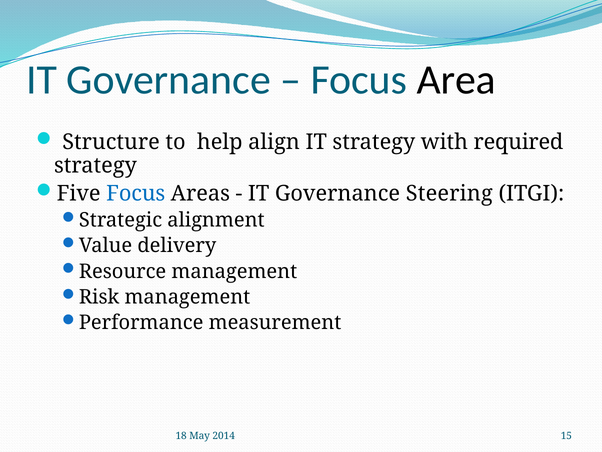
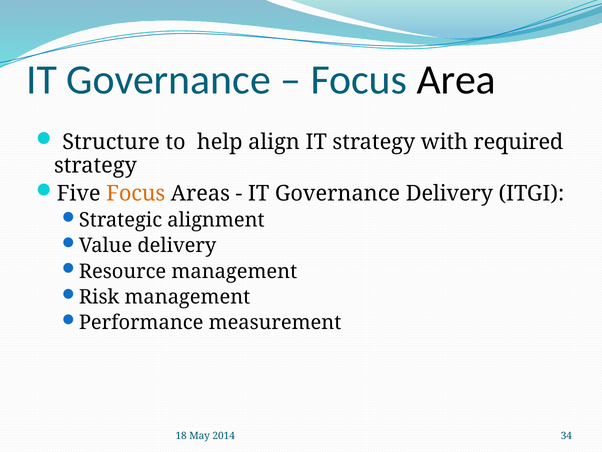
Focus colour: blue -> orange (136, 193)
Governance Steering: Steering -> Delivery (449, 193)
15: 15 -> 34 (566, 436)
